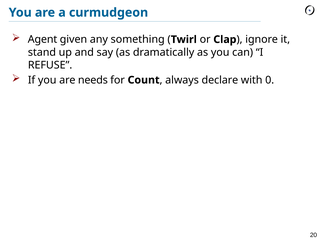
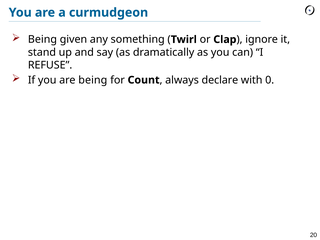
Agent: Agent -> Being (42, 39)
are needs: needs -> being (93, 80)
